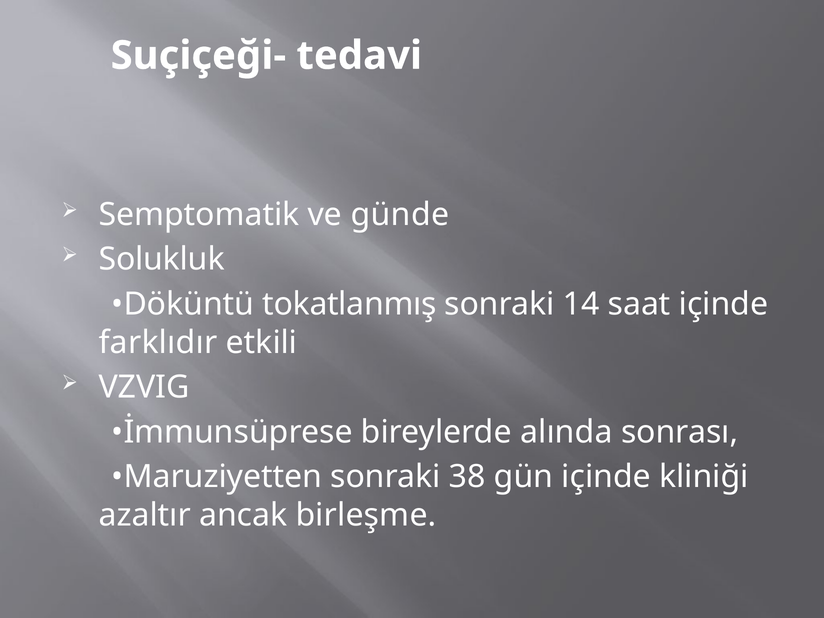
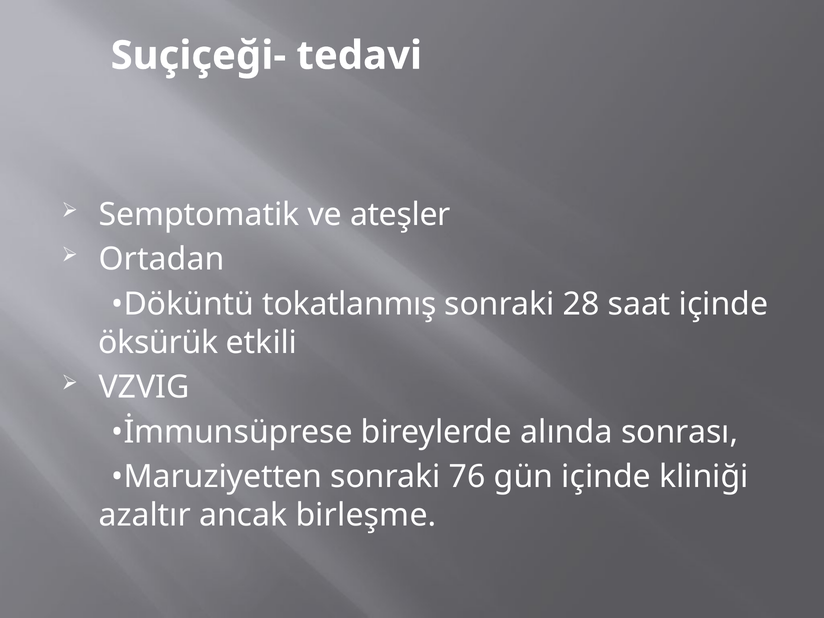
günde: günde -> ateşler (400, 214)
Solukluk: Solukluk -> Ortadan (162, 259)
14: 14 -> 28 (581, 304)
farklıdır: farklıdır -> öksürük (158, 342)
38: 38 -> 76 (467, 477)
